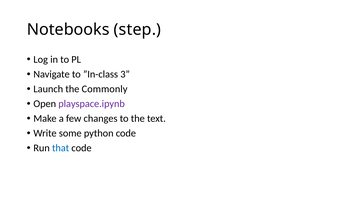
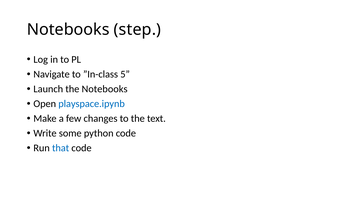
3: 3 -> 5 (125, 74)
the Commonly: Commonly -> Notebooks (105, 89)
playspace.ipynb colour: purple -> blue (92, 104)
